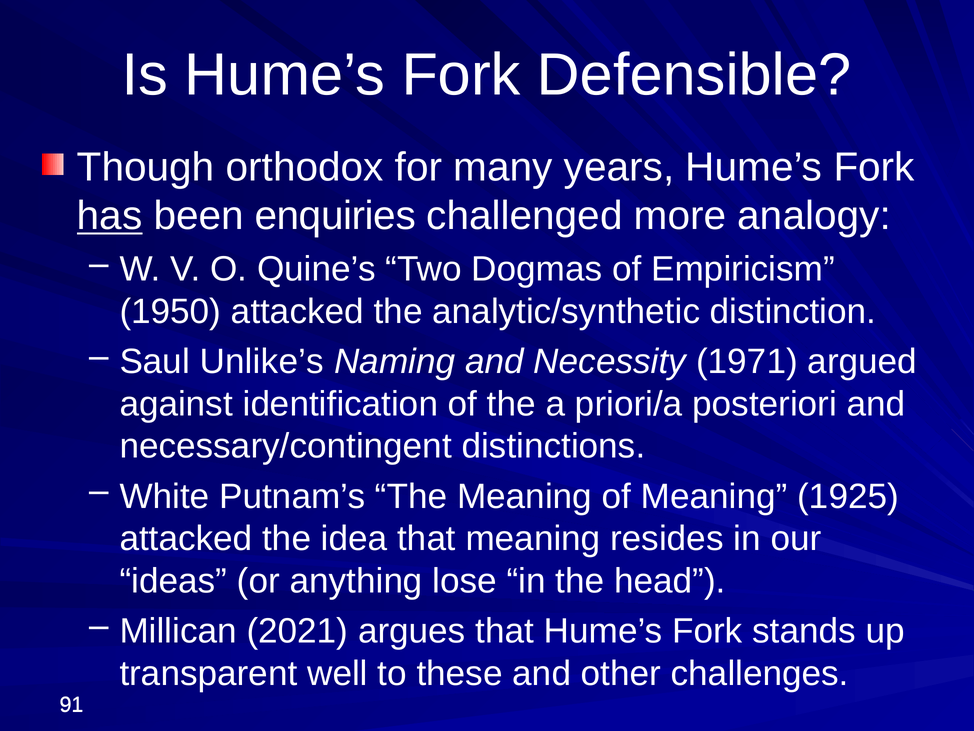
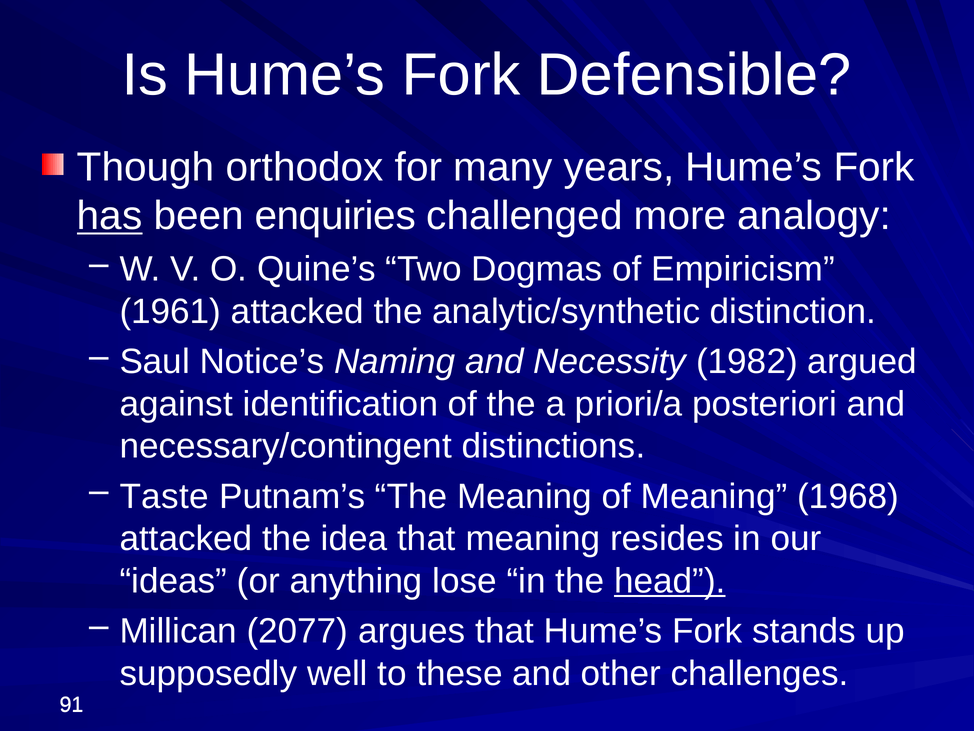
1950: 1950 -> 1961 (170, 311)
Unlike’s: Unlike’s -> Notice’s (262, 362)
1971: 1971 -> 1982 (747, 362)
White: White -> Taste (164, 496)
1925: 1925 -> 1968 (848, 496)
head underline: none -> present (670, 581)
2021: 2021 -> 2077 (297, 631)
transparent: transparent -> supposedly (208, 673)
